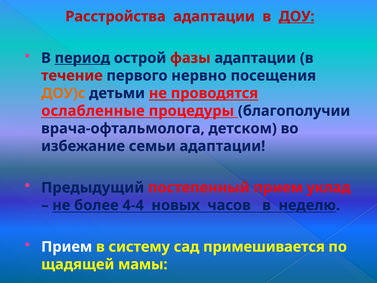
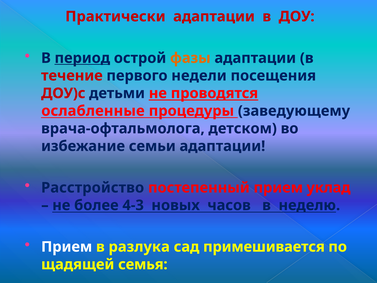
Расстройства: Расстройства -> Практически (115, 16)
ДОУ underline: present -> none (297, 16)
фазы colour: red -> orange (190, 58)
нервно: нервно -> недели (199, 76)
ДОУ)с colour: orange -> red (63, 93)
благополучии: благополучии -> заведующему (294, 111)
Предыдущий: Предыдущий -> Расстройство (93, 188)
4-4: 4-4 -> 4-3 (133, 205)
систему: систему -> разлука (139, 247)
мамы: мамы -> семья (143, 264)
